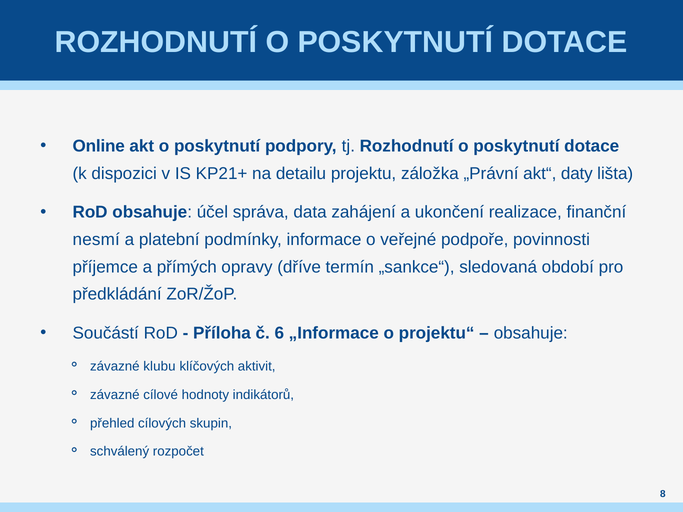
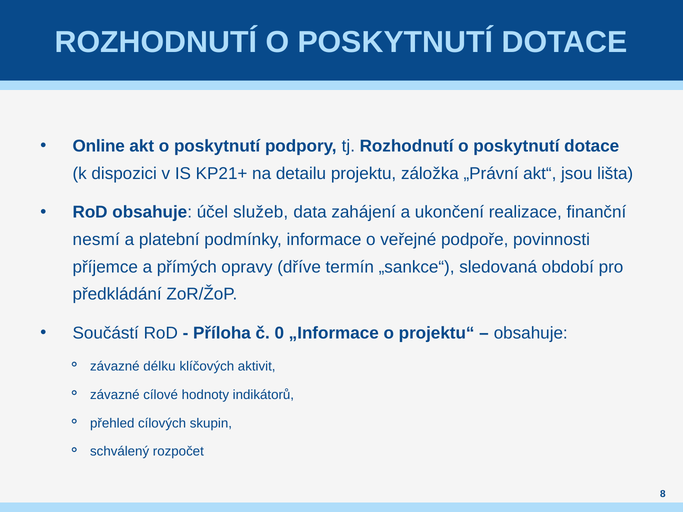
daty: daty -> jsou (577, 174)
správa: správa -> služeb (261, 212)
6: 6 -> 0 (279, 333)
klubu: klubu -> délku (159, 366)
